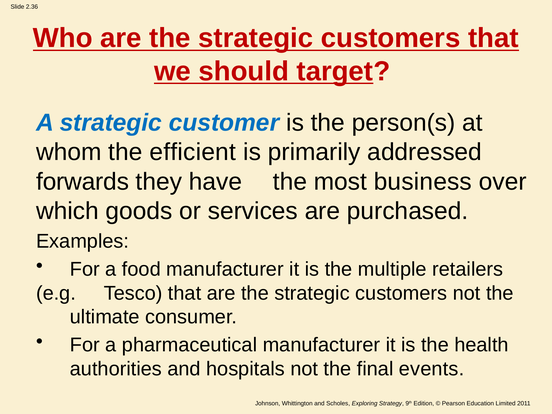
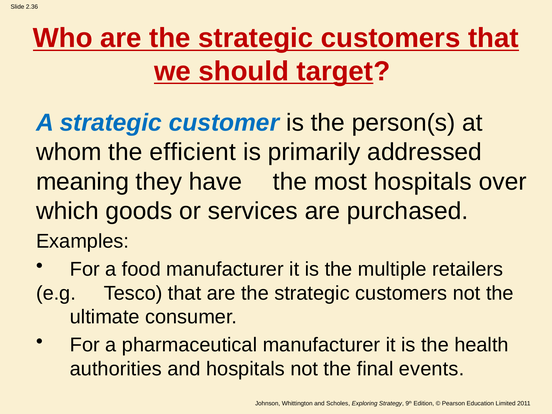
forwards: forwards -> meaning (83, 182)
most business: business -> hospitals (423, 182)
